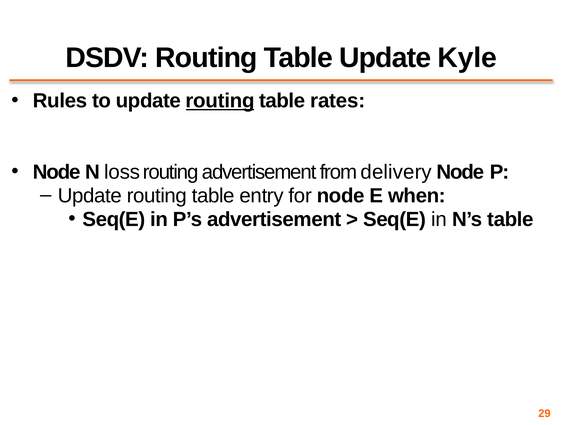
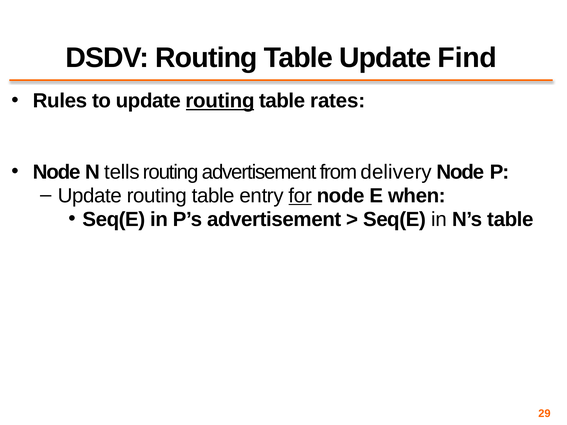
Kyle: Kyle -> Find (467, 58)
loss: loss -> tells (122, 172)
for underline: none -> present (300, 196)
